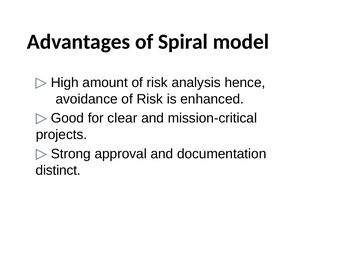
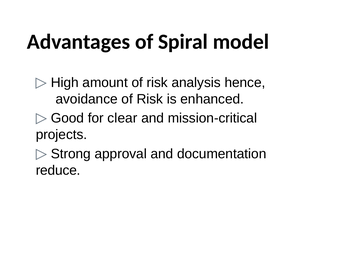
distinct: distinct -> reduce (58, 170)
